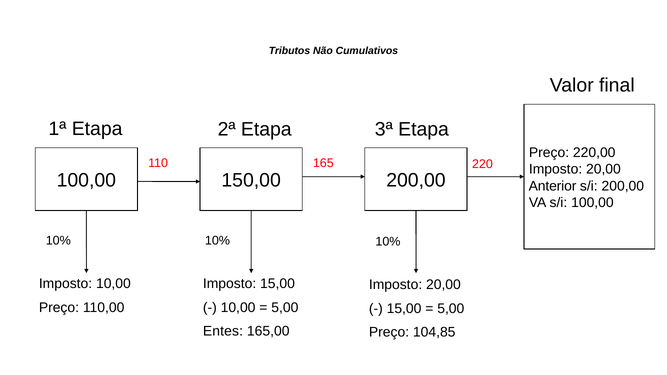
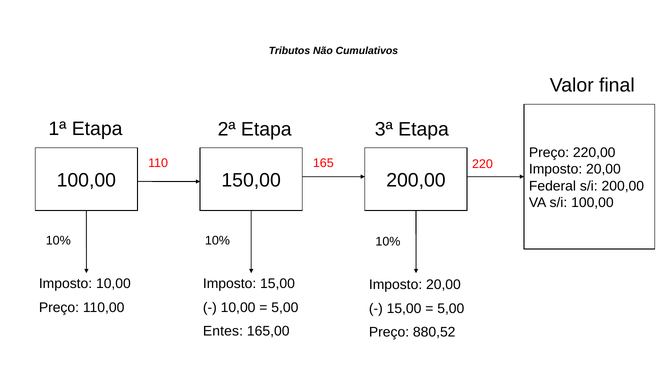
Anterior: Anterior -> Federal (552, 186)
104,85: 104,85 -> 880,52 (434, 332)
